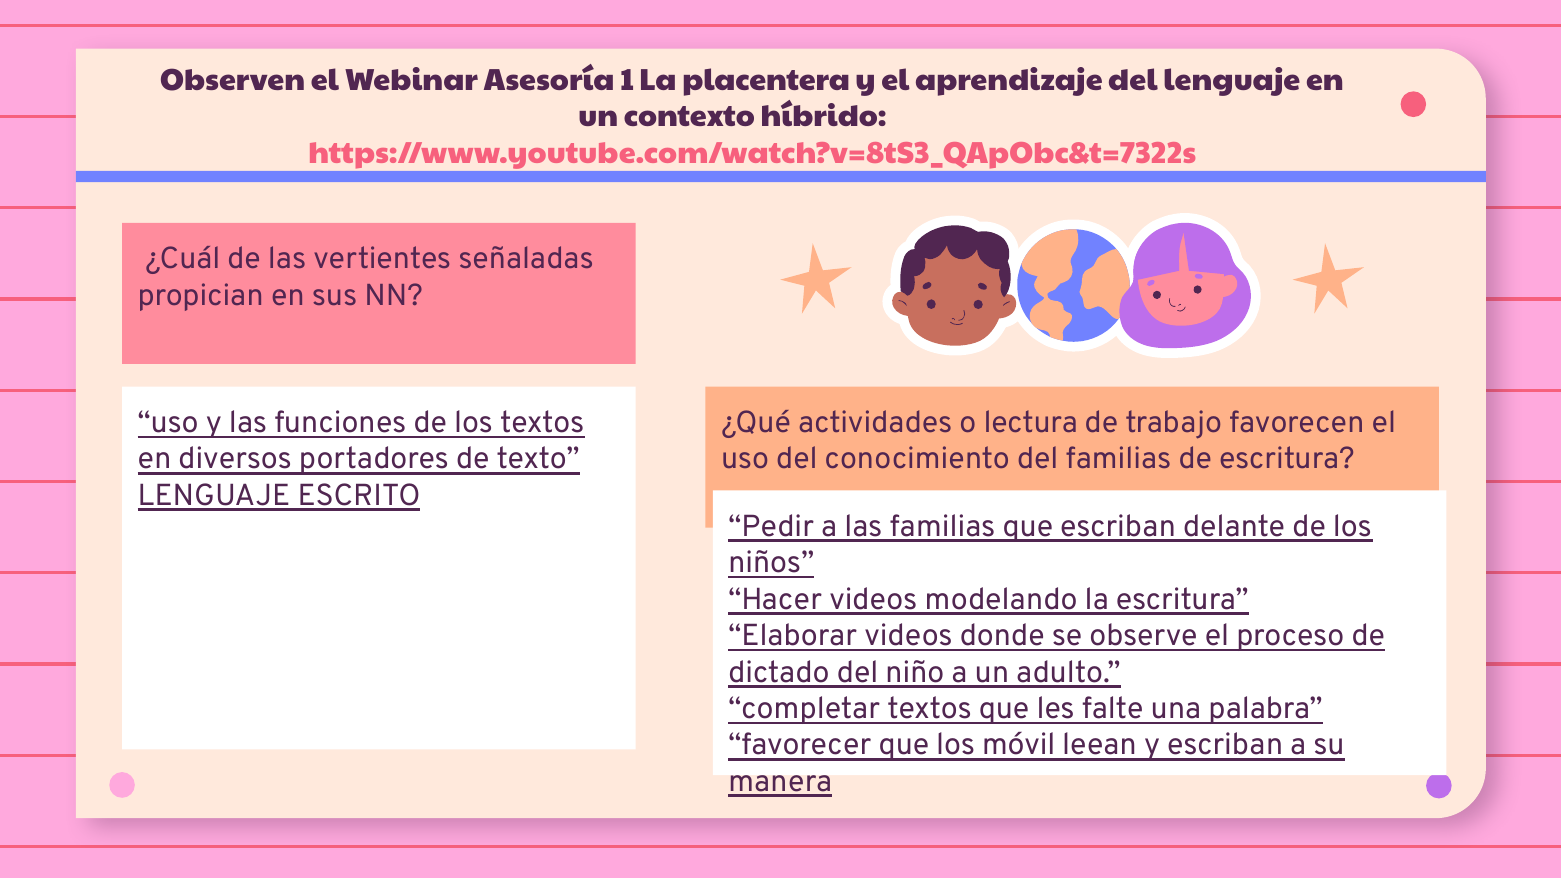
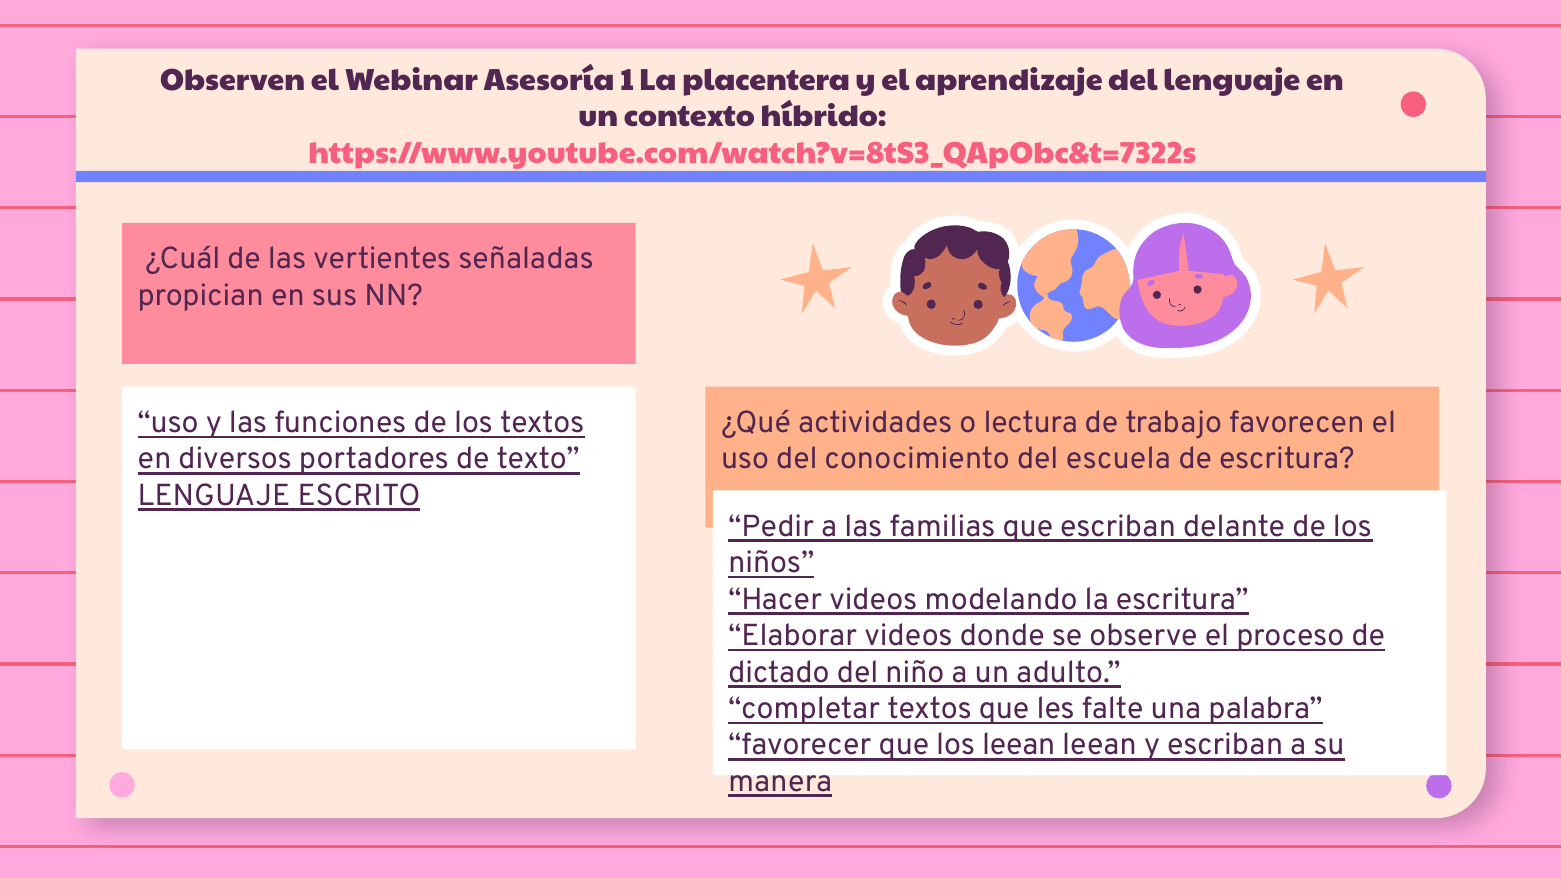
del familias: familias -> escuela (1118, 459)
los móvil: móvil -> leean (1019, 745)
